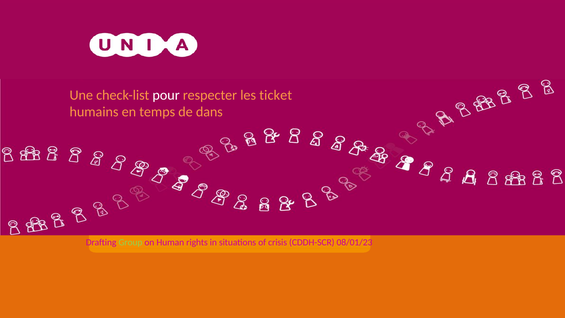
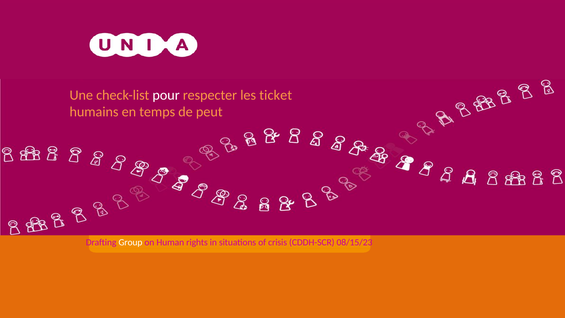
dans: dans -> peut (209, 112)
Group colour: light green -> white (130, 242)
08/01/23: 08/01/23 -> 08/15/23 (354, 242)
